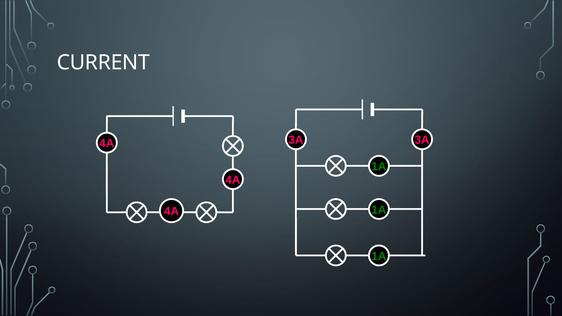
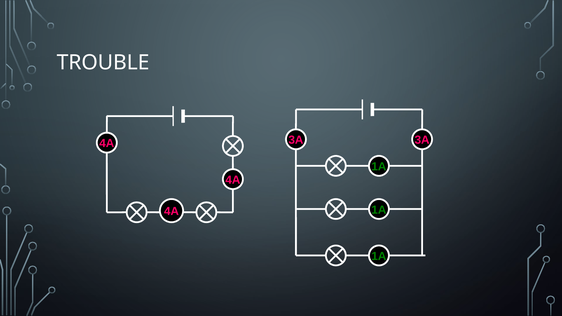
CURRENT: CURRENT -> TROUBLE (103, 62)
